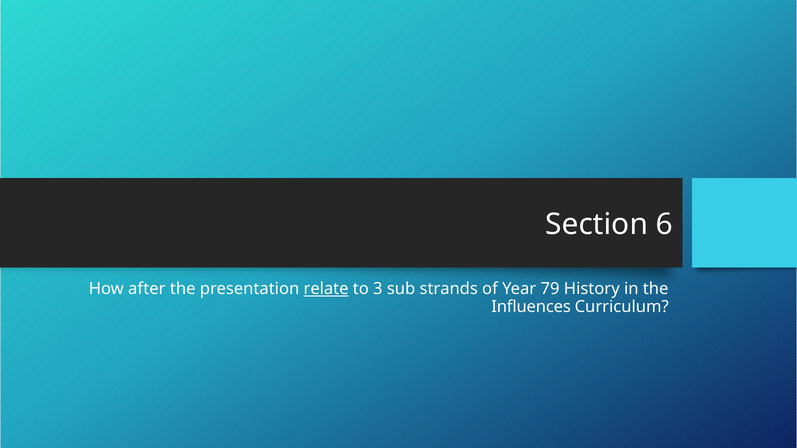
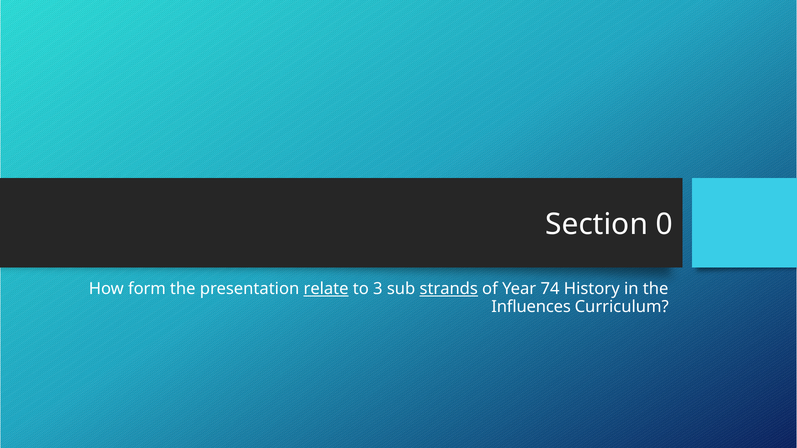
6: 6 -> 0 (664, 224)
after: after -> form (147, 289)
strands underline: none -> present (449, 289)
79: 79 -> 74 (550, 289)
